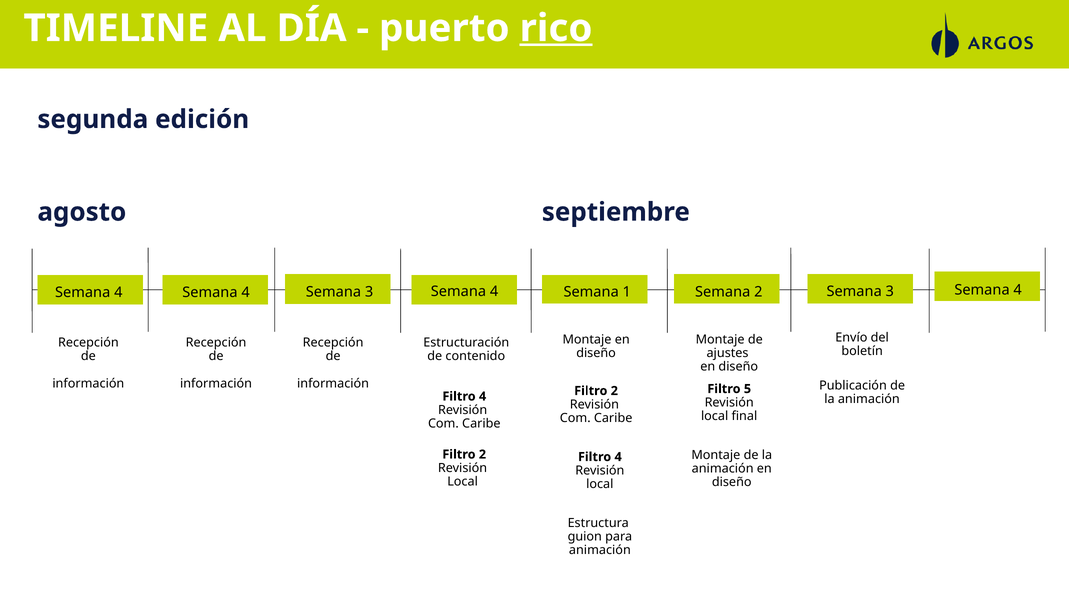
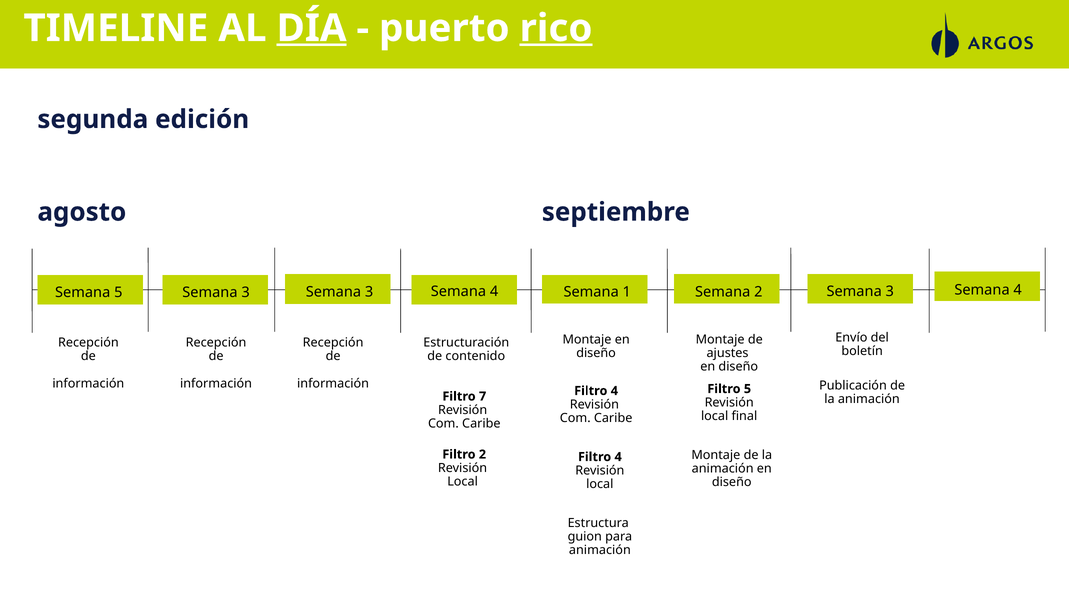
DÍA underline: none -> present (312, 28)
4: 4 -> 5 (118, 292)
4: 4 -> 3 (246, 292)
2: 2 -> 4 (614, 391)
4: 4 -> 7 (483, 397)
